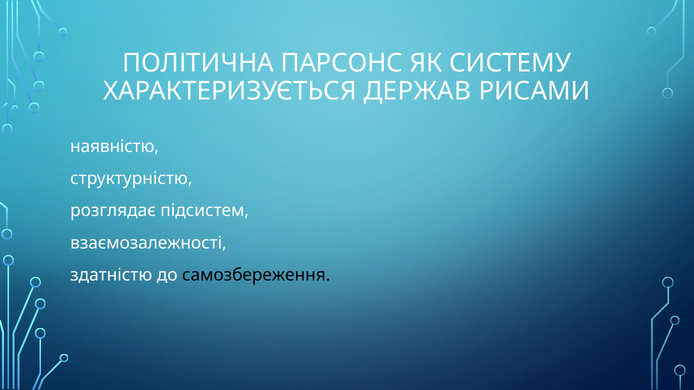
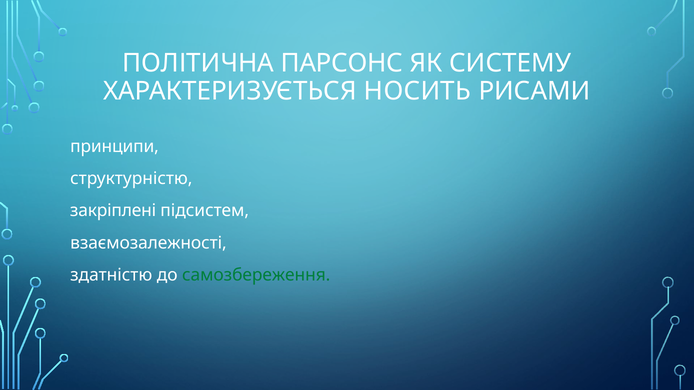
ДЕРЖАВ: ДЕРЖАВ -> НОСИТЬ (417, 91)
наявністю: наявністю -> принципи (115, 146)
розглядає: розглядає -> закріплені (113, 211)
самозбереження colour: black -> green (256, 275)
